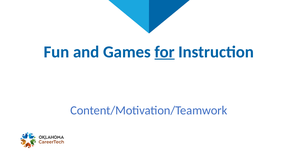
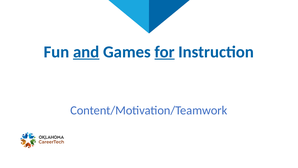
and underline: none -> present (86, 52)
